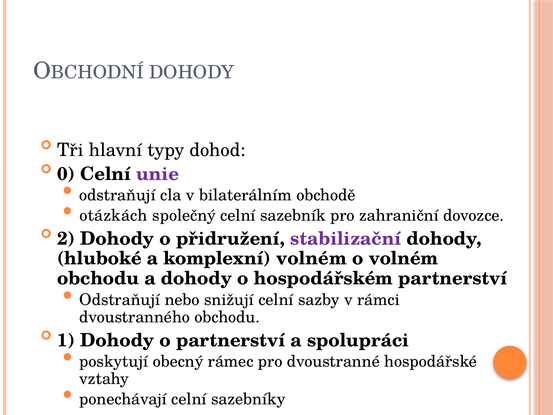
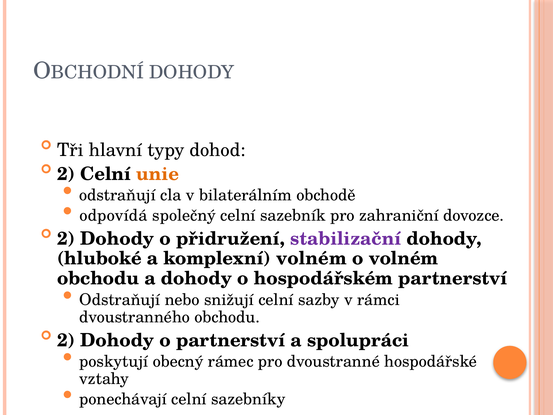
0: 0 -> 2 (66, 174)
unie colour: purple -> orange (158, 174)
otázkách: otázkách -> odpovídá (113, 215)
1: 1 -> 2 (66, 340)
